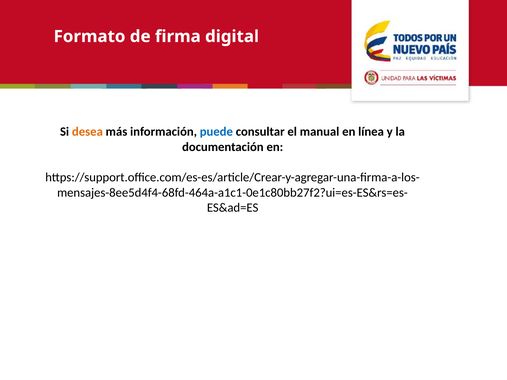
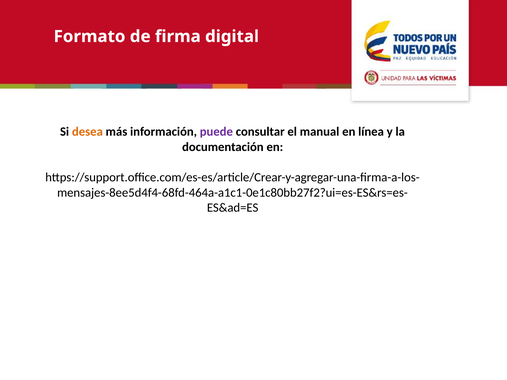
puede colour: blue -> purple (216, 132)
